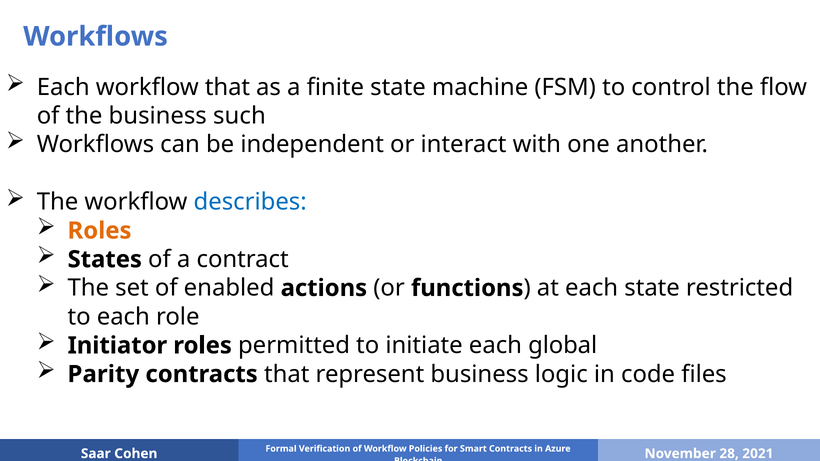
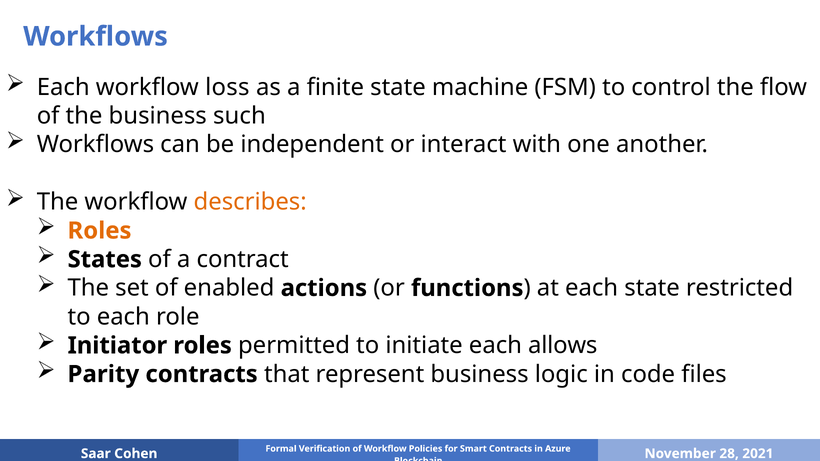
workflow that: that -> loss (227, 87)
describes colour: blue -> orange (250, 202)
global: global -> allows (563, 346)
